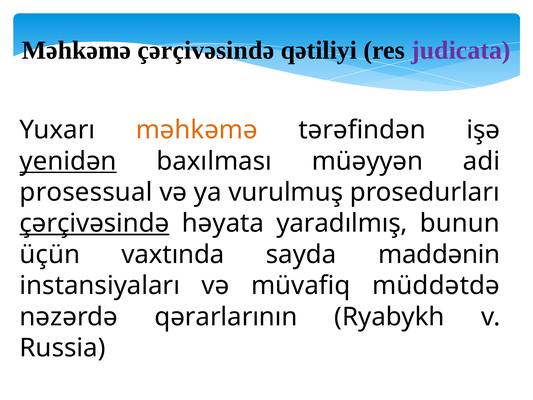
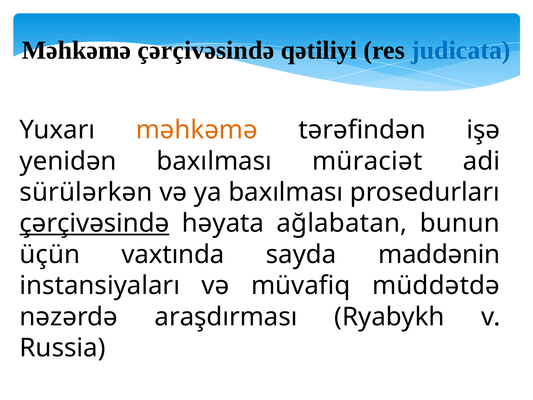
judicata colour: purple -> blue (461, 50)
yenidən underline: present -> none (68, 161)
müəyyən: müəyyən -> müraciət (367, 161)
prosessual: prosessual -> sürülərkən (86, 192)
ya vurulmuş: vurulmuş -> baxılması (286, 192)
yaradılmış: yaradılmış -> ağlabatan (342, 223)
qərarlarının: qərarlarının -> araşdırması (226, 317)
